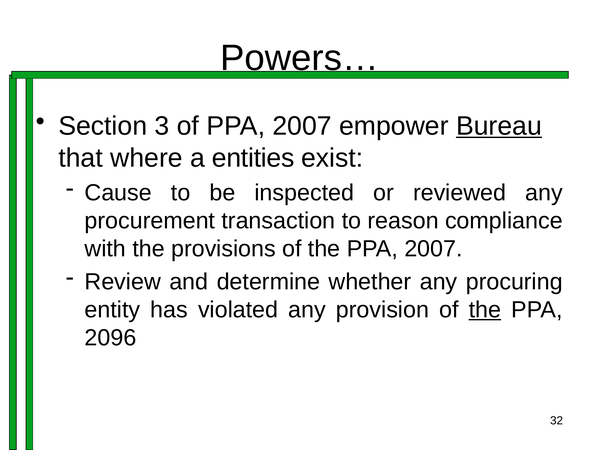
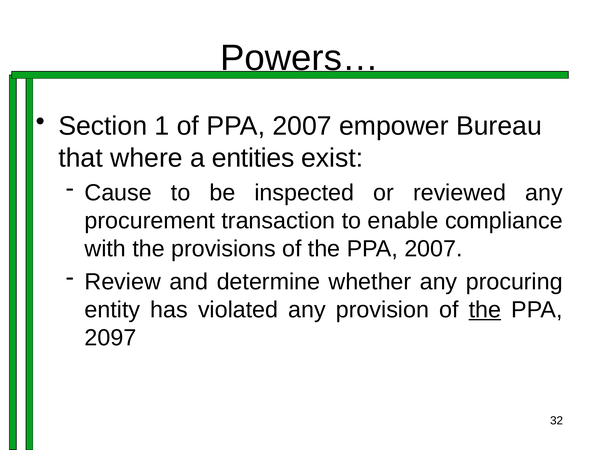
3: 3 -> 1 (162, 126)
Bureau underline: present -> none (499, 126)
reason: reason -> enable (403, 220)
2096: 2096 -> 2097 (110, 337)
